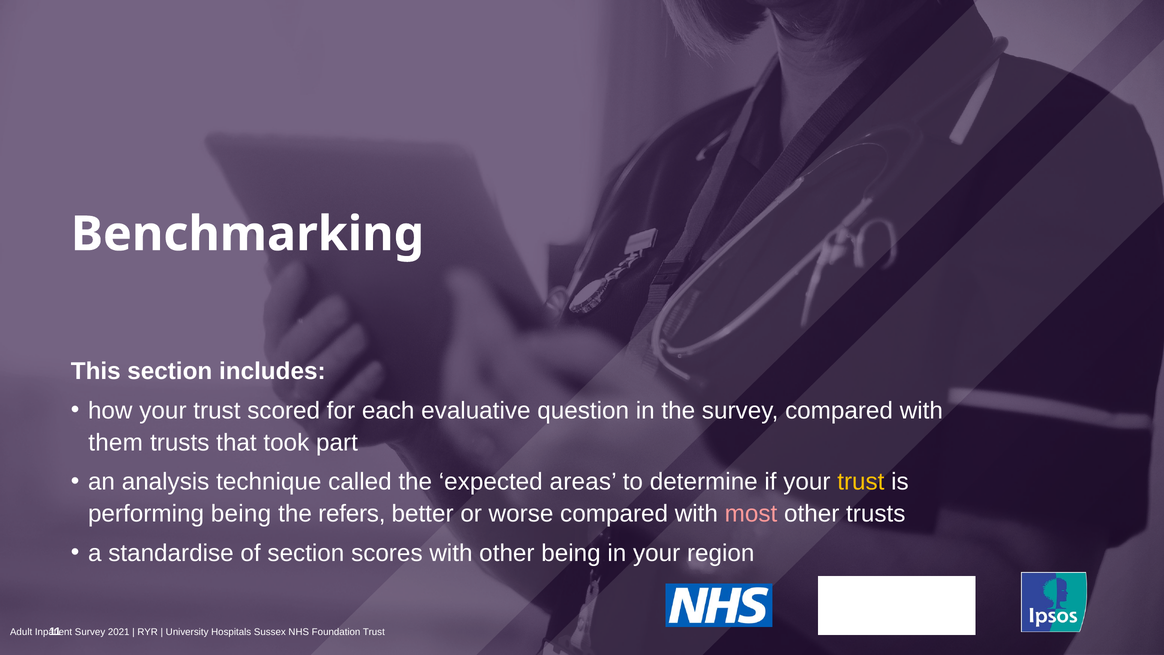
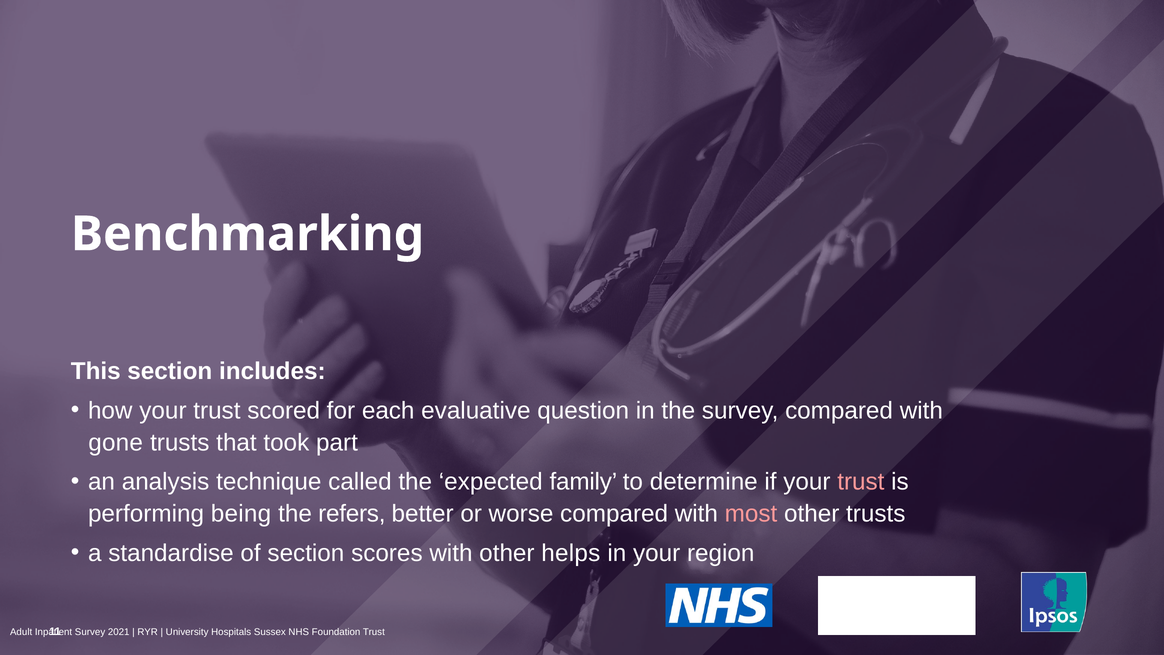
them: them -> gone (116, 442)
areas: areas -> family (583, 482)
trust colour: yellow -> pink (861, 482)
other being: being -> helps (571, 553)
